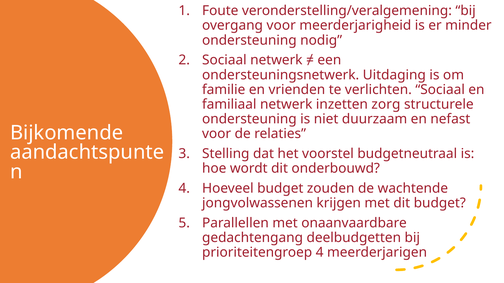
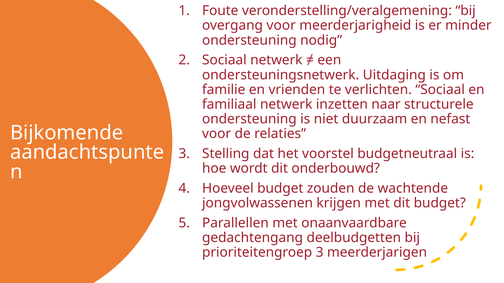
zorg: zorg -> naar (386, 104)
prioriteitengroep 4: 4 -> 3 (320, 253)
